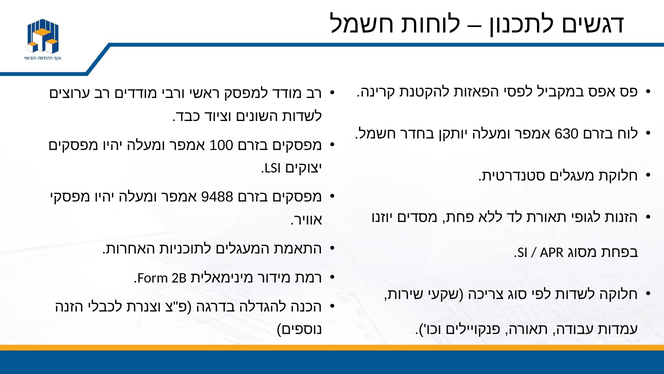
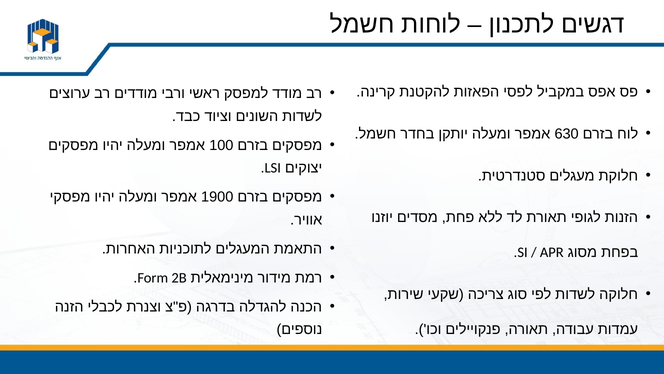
9488: 9488 -> 1900 (217, 197)
